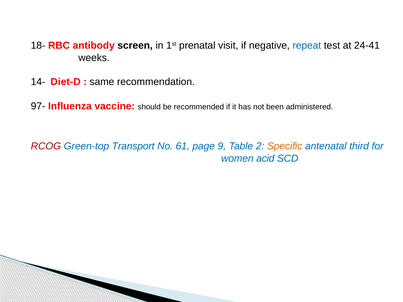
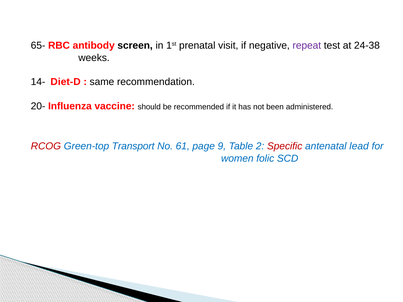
18-: 18- -> 65- (38, 46)
repeat colour: blue -> purple (307, 46)
24-41: 24-41 -> 24-38 (367, 46)
97-: 97- -> 20- (38, 106)
Specific colour: orange -> red (285, 146)
third: third -> lead (359, 146)
acid: acid -> folic (265, 159)
